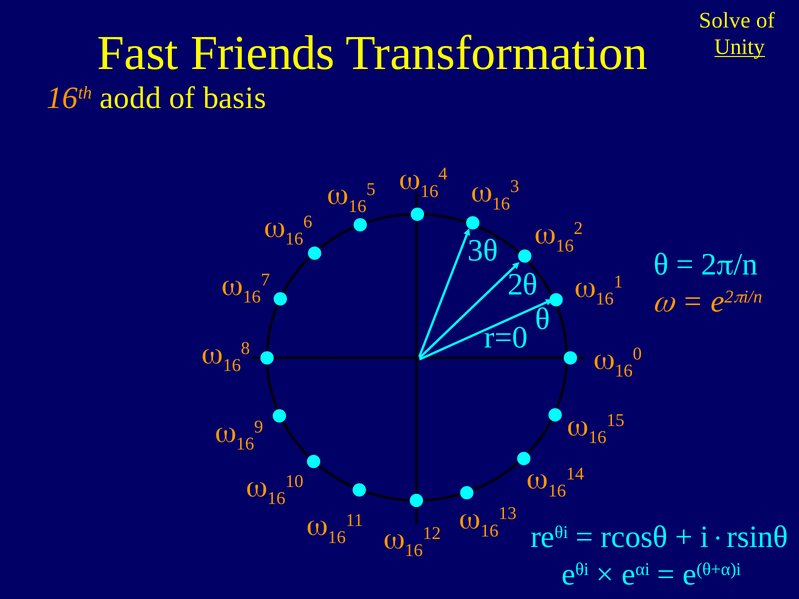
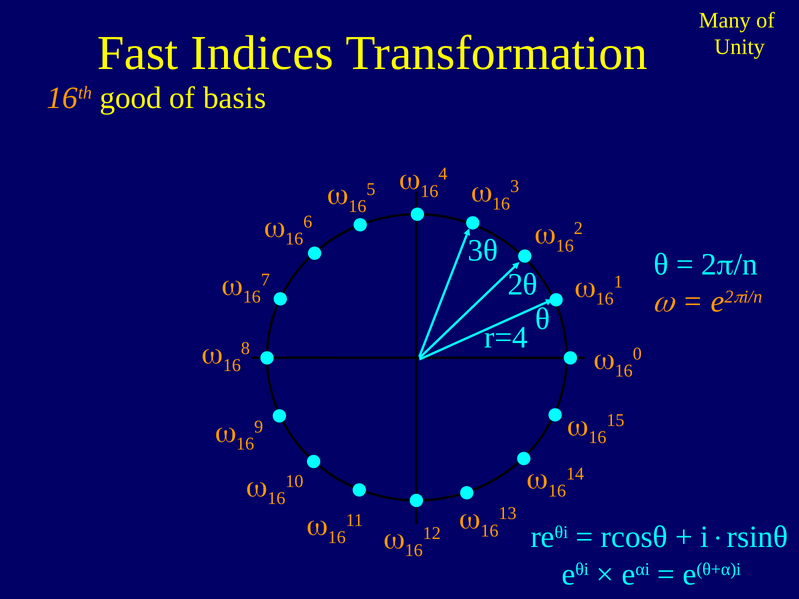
Solve: Solve -> Many (725, 20)
Friends: Friends -> Indices (262, 53)
Unity underline: present -> none (740, 47)
aodd: aodd -> good (131, 98)
r=0: r=0 -> r=4 (506, 338)
